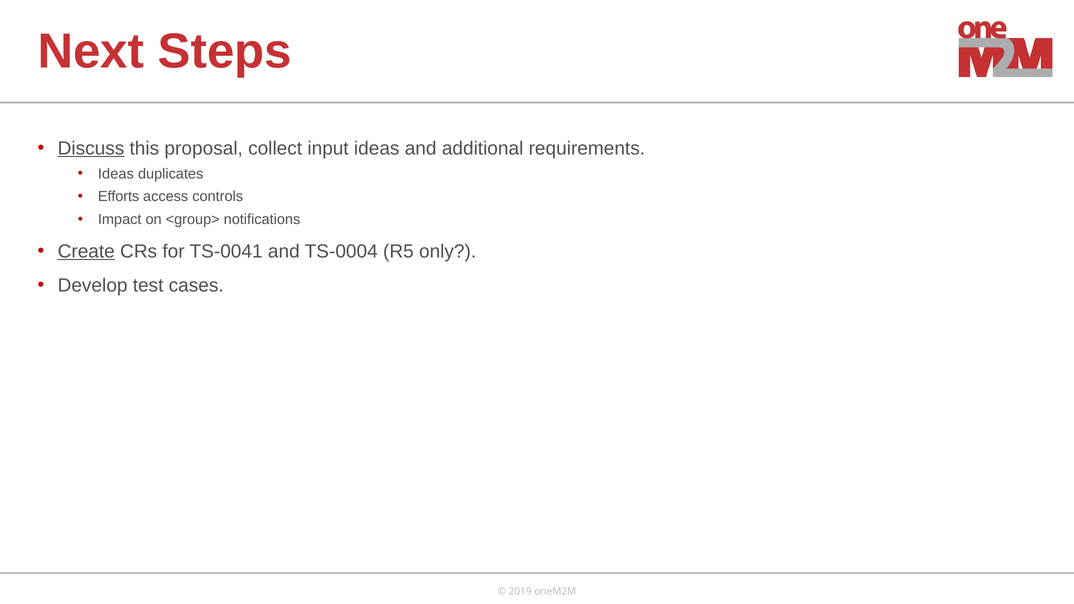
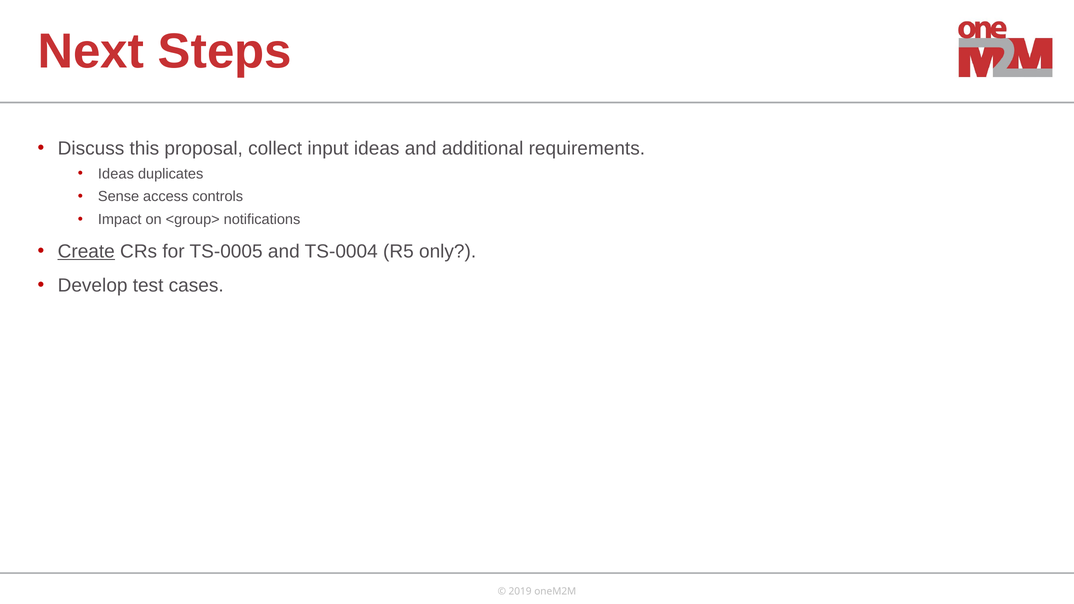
Discuss underline: present -> none (91, 148)
Efforts: Efforts -> Sense (119, 197)
TS-0041: TS-0041 -> TS-0005 (226, 251)
